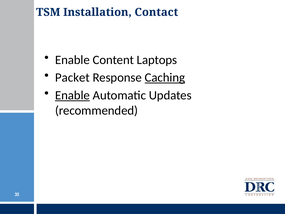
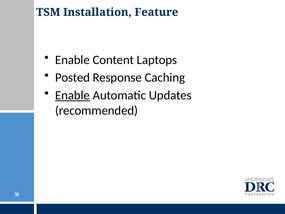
Contact: Contact -> Feature (156, 12)
Packet: Packet -> Posted (72, 78)
Caching underline: present -> none (165, 78)
